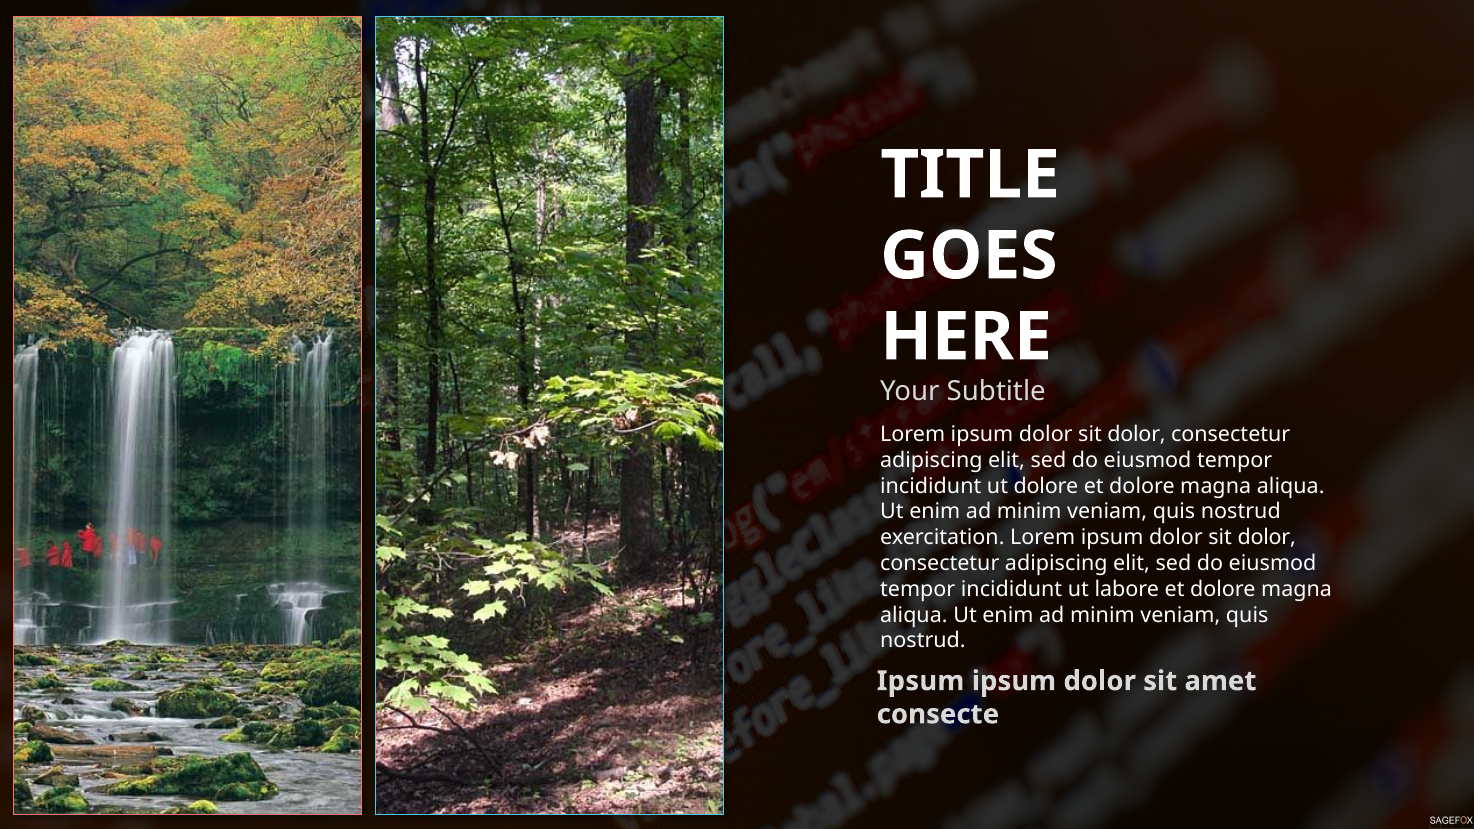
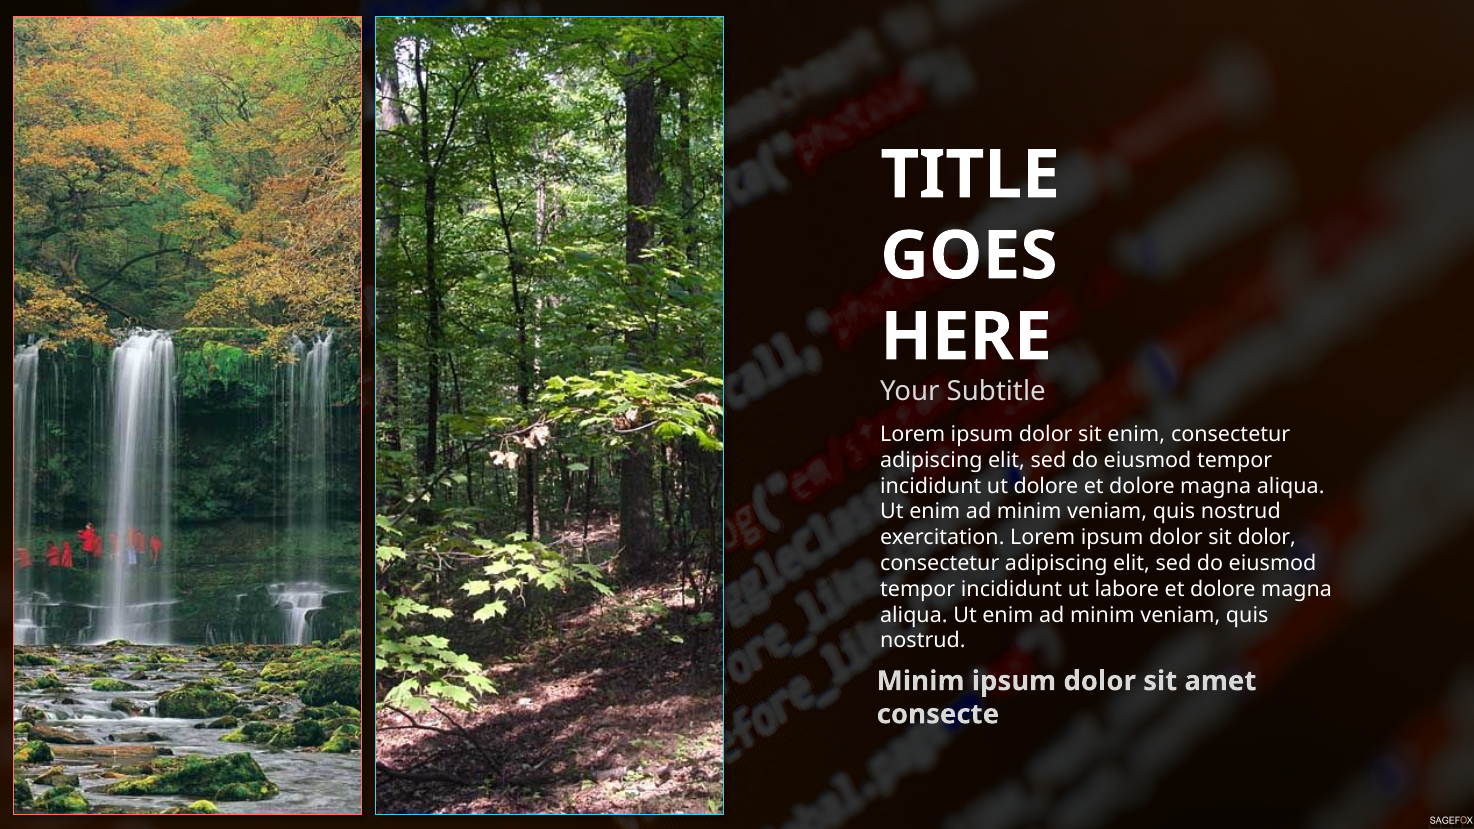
dolor: dolor -> enim (1136, 434)
Ipsum: Ipsum -> Minim (921, 681)
